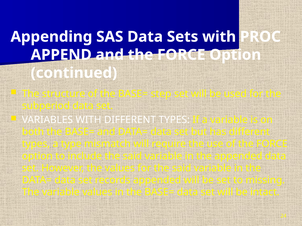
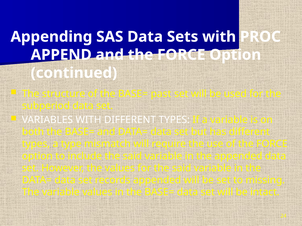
step: step -> past (161, 94)
